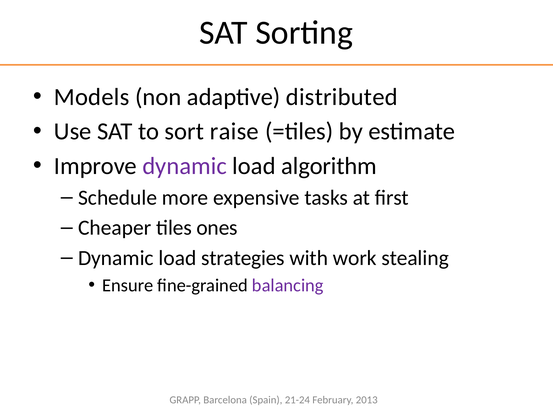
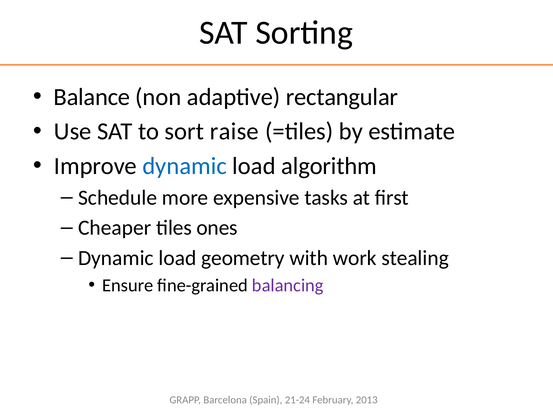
Models: Models -> Balance (92, 97)
distributed: distributed -> rectangular (342, 97)
dynamic colour: purple -> blue (185, 166)
strategies: strategies -> geometry (243, 258)
